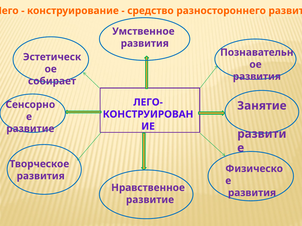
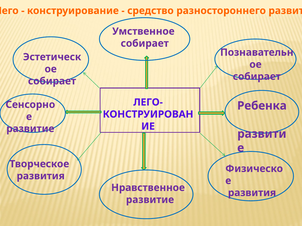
развития: развития -> собирает (145, 43)
развития: развития -> собирает (257, 77)
Занятие: Занятие -> Ребенка (262, 106)
